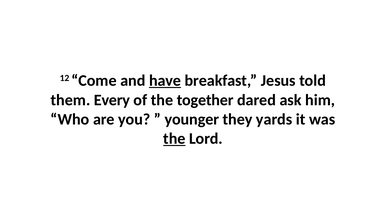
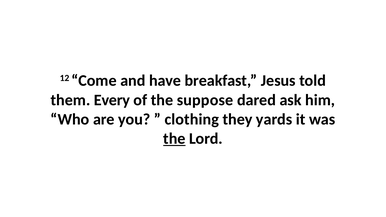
have underline: present -> none (165, 81)
together: together -> suppose (205, 100)
younger: younger -> clothing (192, 119)
